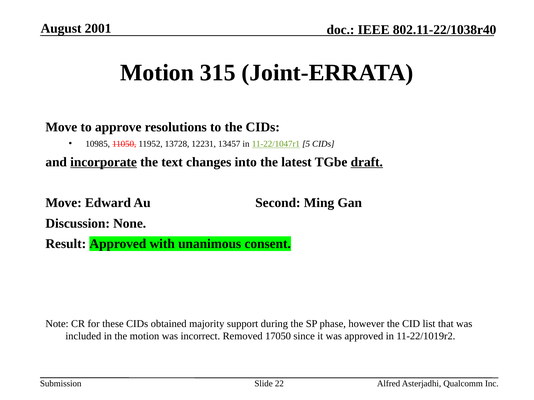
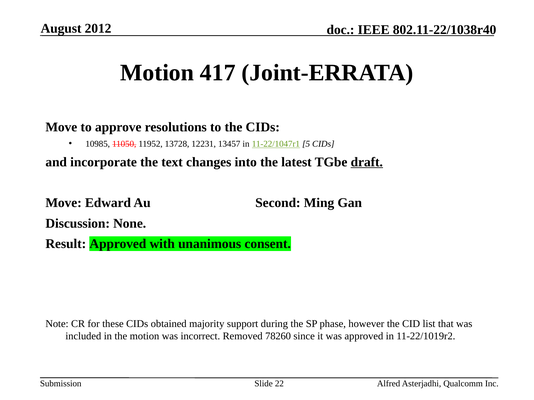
2001: 2001 -> 2012 (98, 28)
315: 315 -> 417 (218, 73)
incorporate underline: present -> none (104, 162)
17050: 17050 -> 78260 (278, 336)
